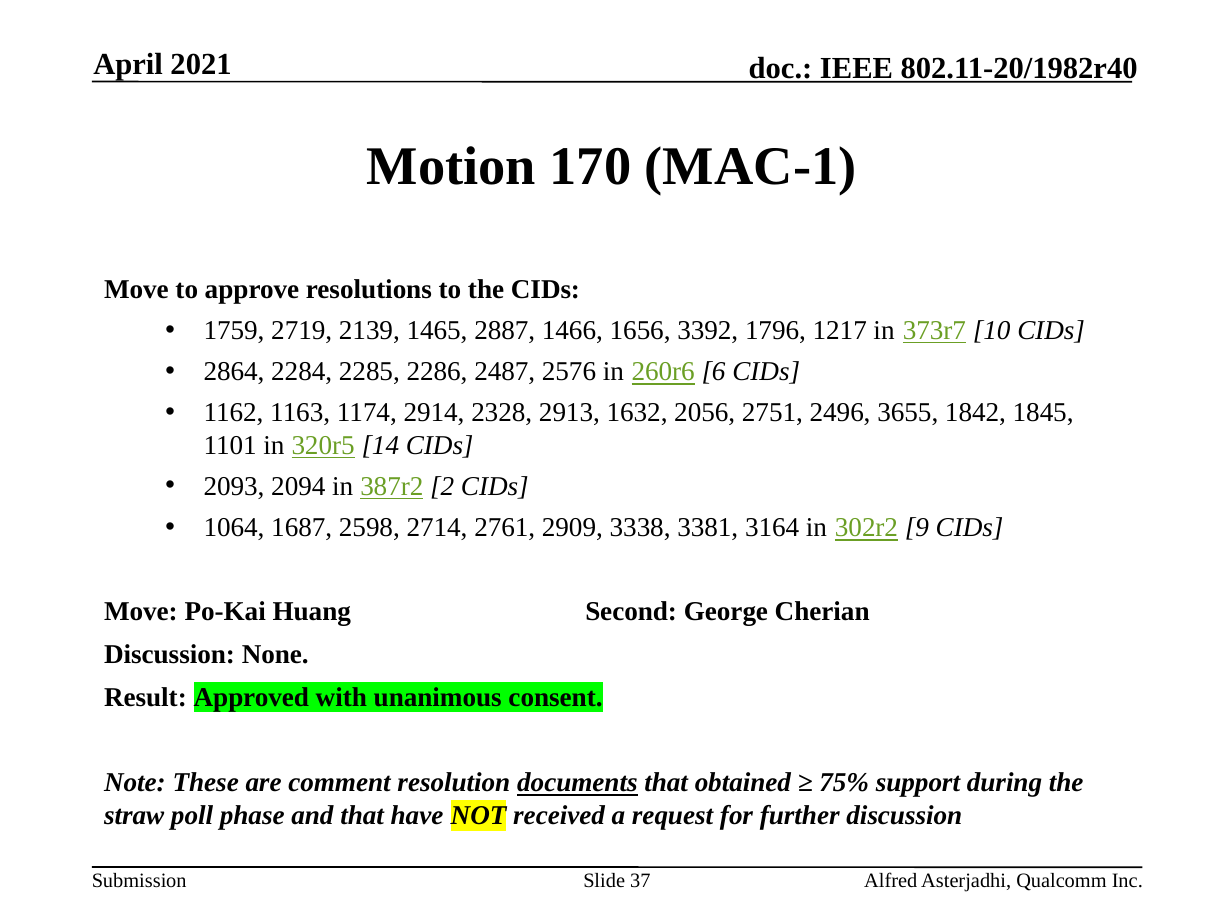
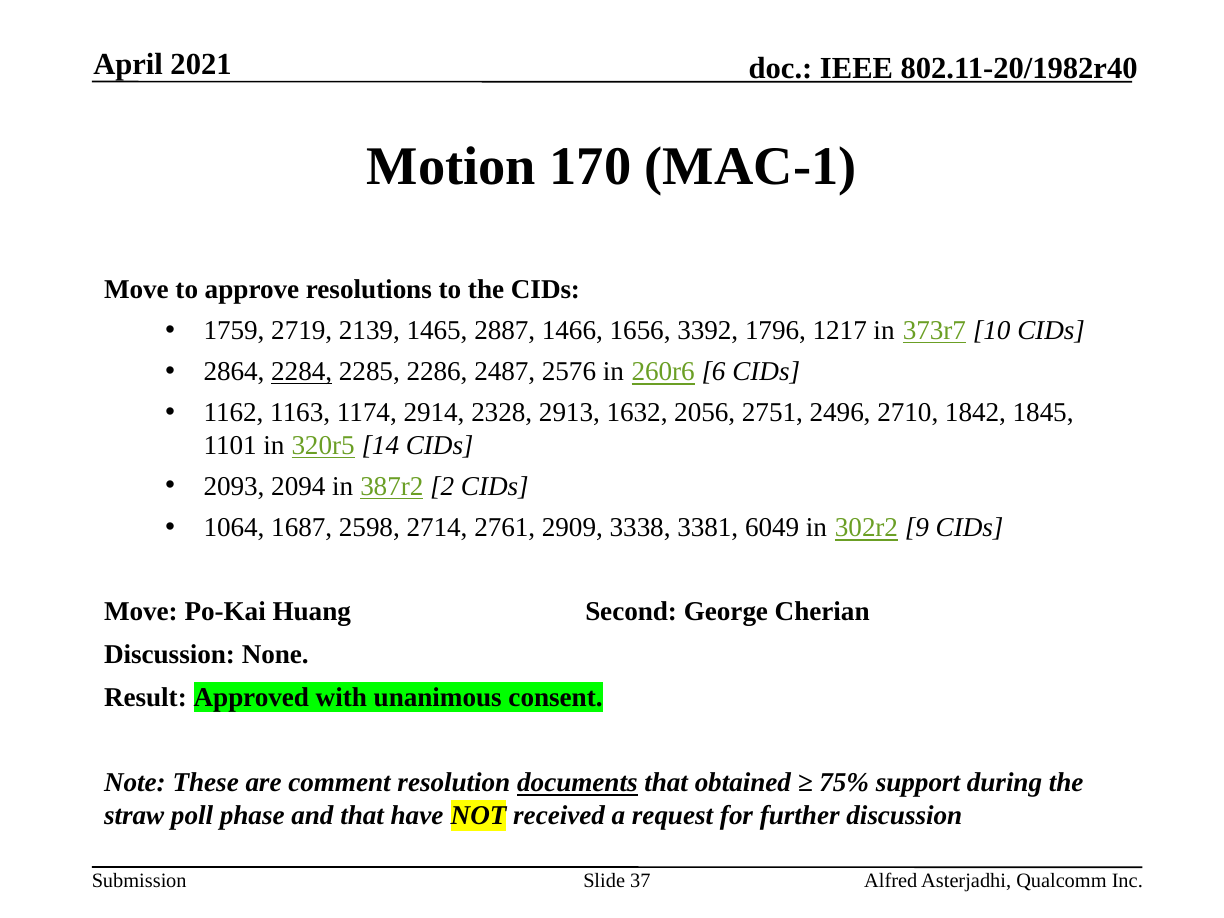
2284 underline: none -> present (302, 372)
3655: 3655 -> 2710 (908, 413)
3164: 3164 -> 6049 (772, 528)
